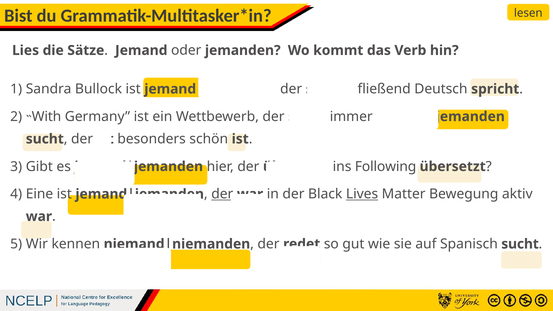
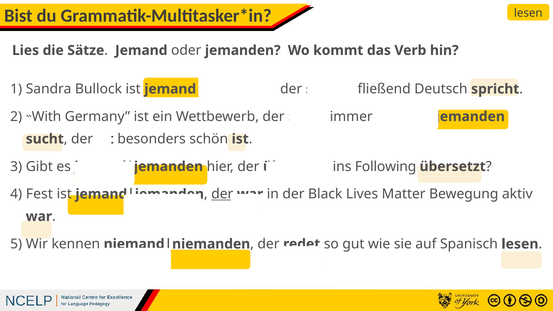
Eine: Eine -> Fest (39, 194)
Lives underline: present -> none (362, 194)
Spanisch sucht: sucht -> lesen (520, 244)
